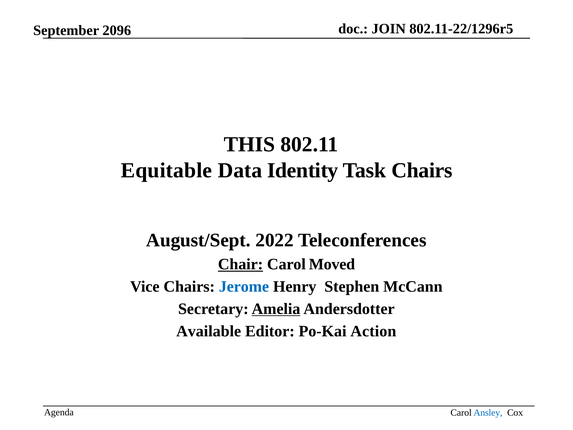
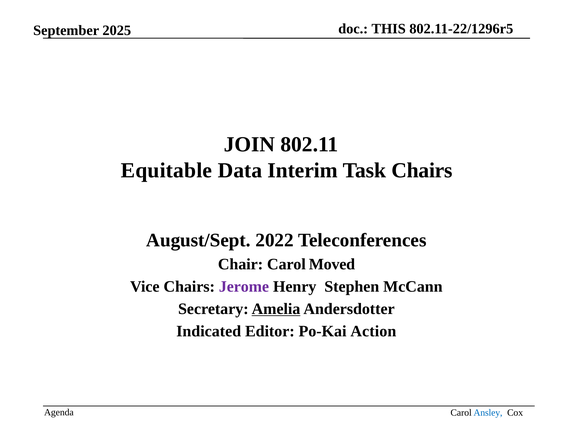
JOIN: JOIN -> THIS (389, 29)
2096: 2096 -> 2025 (117, 31)
THIS: THIS -> JOIN (249, 144)
Identity: Identity -> Interim (303, 170)
Chair underline: present -> none (241, 264)
Jerome colour: blue -> purple (244, 286)
Available: Available -> Indicated (209, 331)
